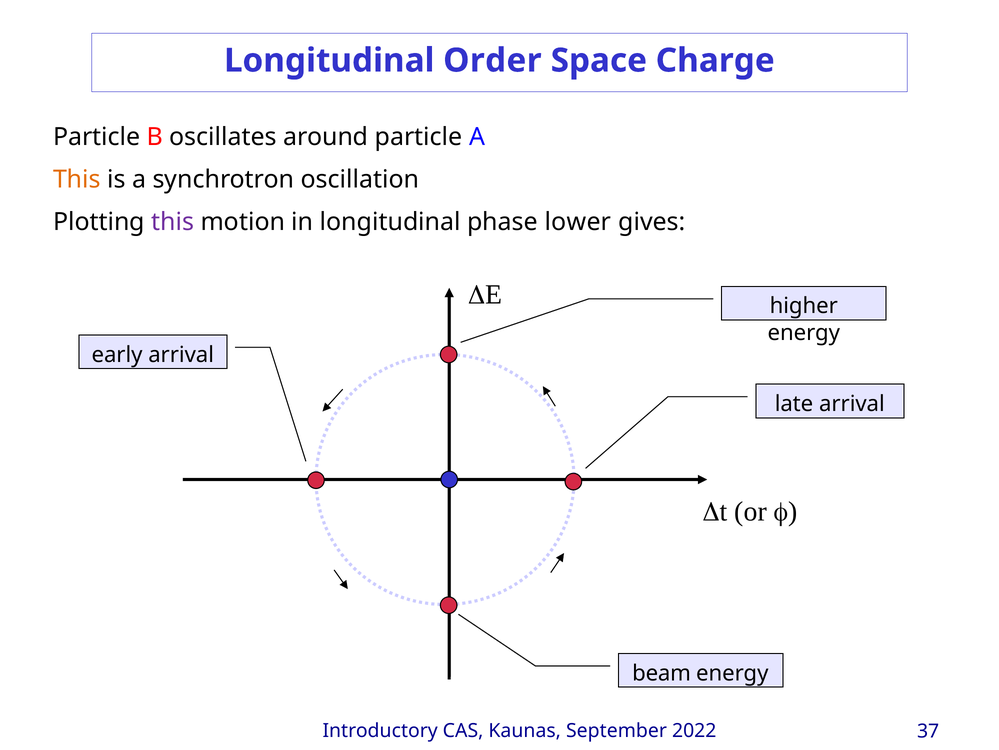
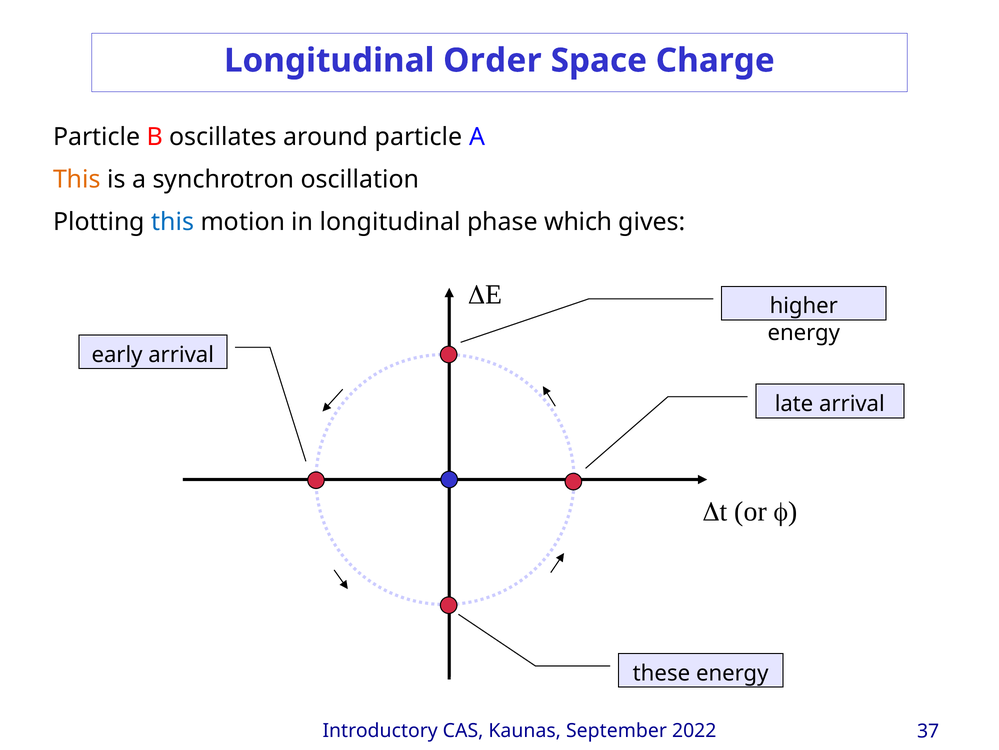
this colour: purple -> blue (173, 222)
lower: lower -> which (578, 222)
beam: beam -> these (661, 673)
